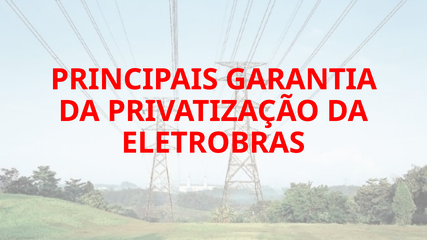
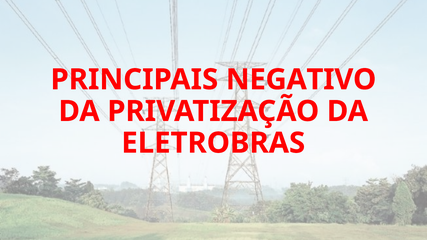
GARANTIA: GARANTIA -> NEGATIVO (301, 80)
